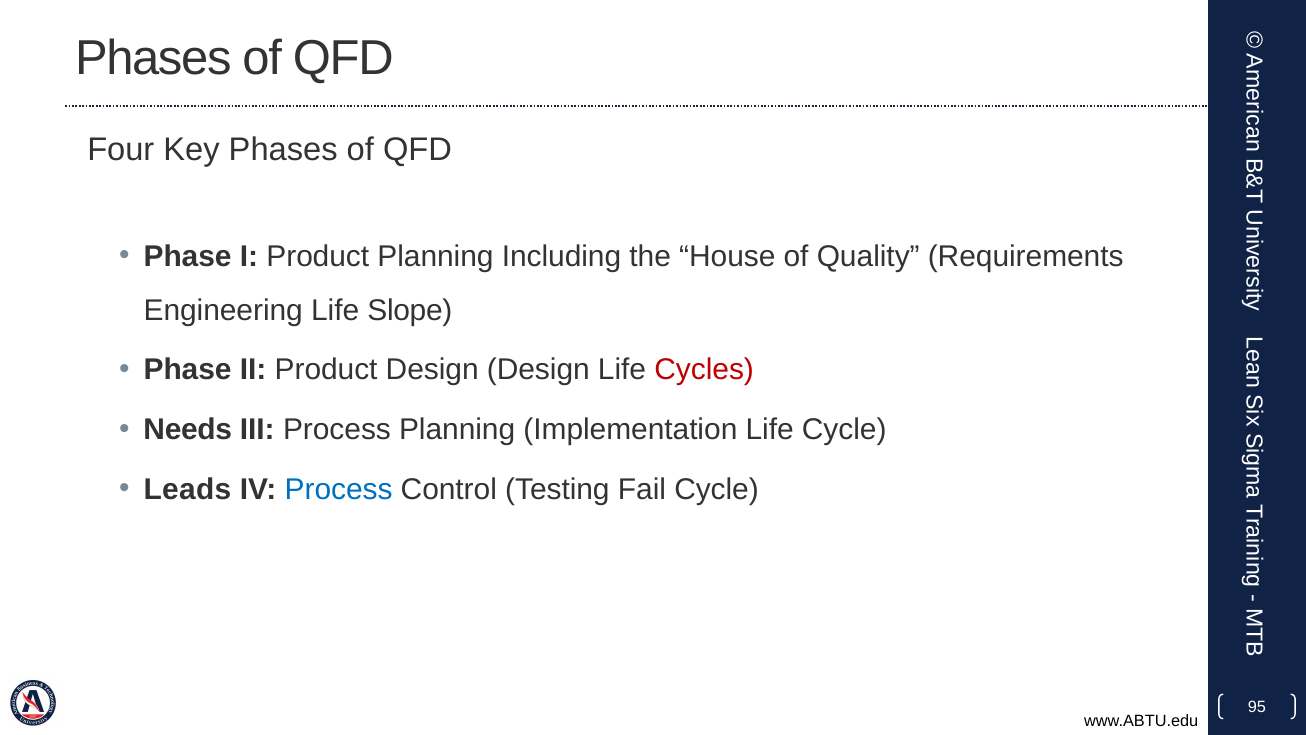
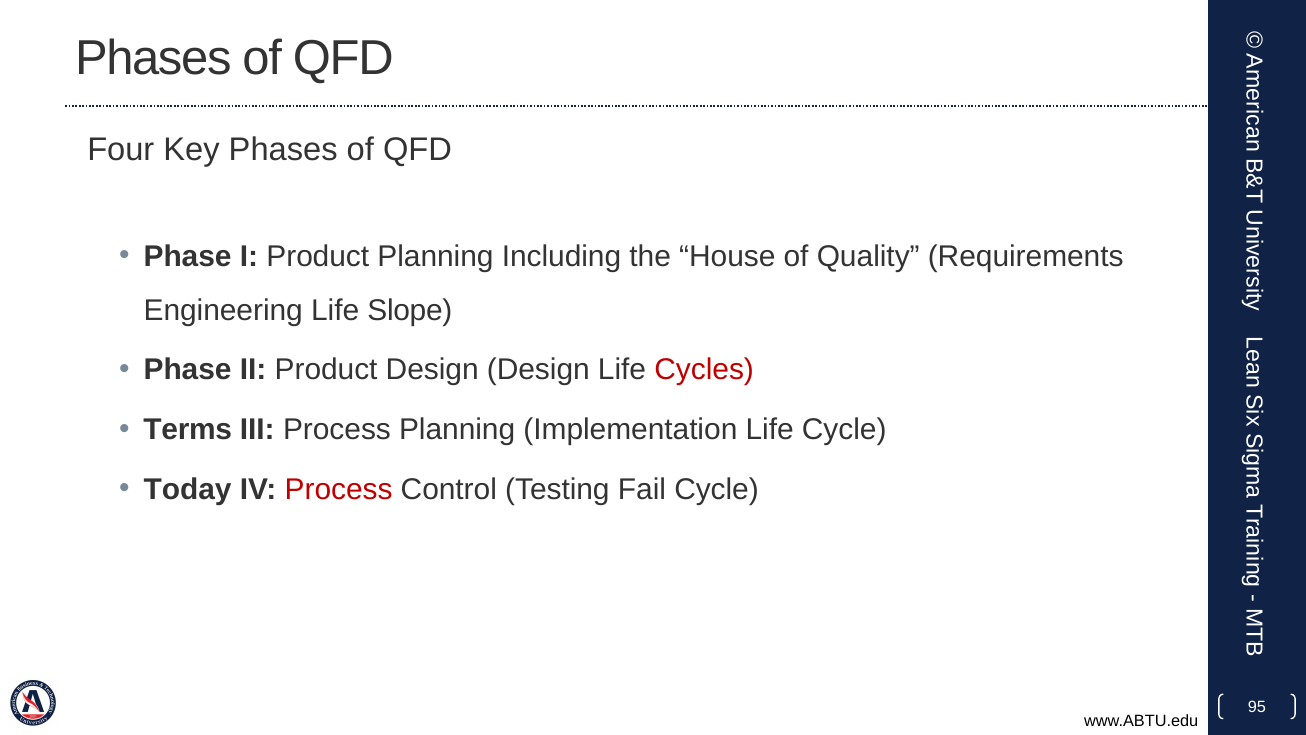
Needs: Needs -> Terms (188, 430)
Leads: Leads -> Today (188, 489)
Process colour: blue -> red (339, 489)
